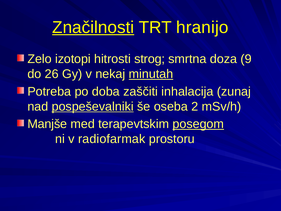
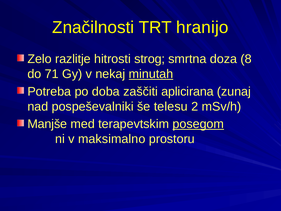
Značilnosti underline: present -> none (93, 27)
izotopi: izotopi -> razlitje (73, 59)
9: 9 -> 8 (246, 59)
26: 26 -> 71 (52, 74)
inhalacija: inhalacija -> aplicirana (187, 91)
pospeševalniki underline: present -> none (93, 106)
oseba: oseba -> telesu (171, 106)
radiofarmak: radiofarmak -> maksimalno (112, 139)
